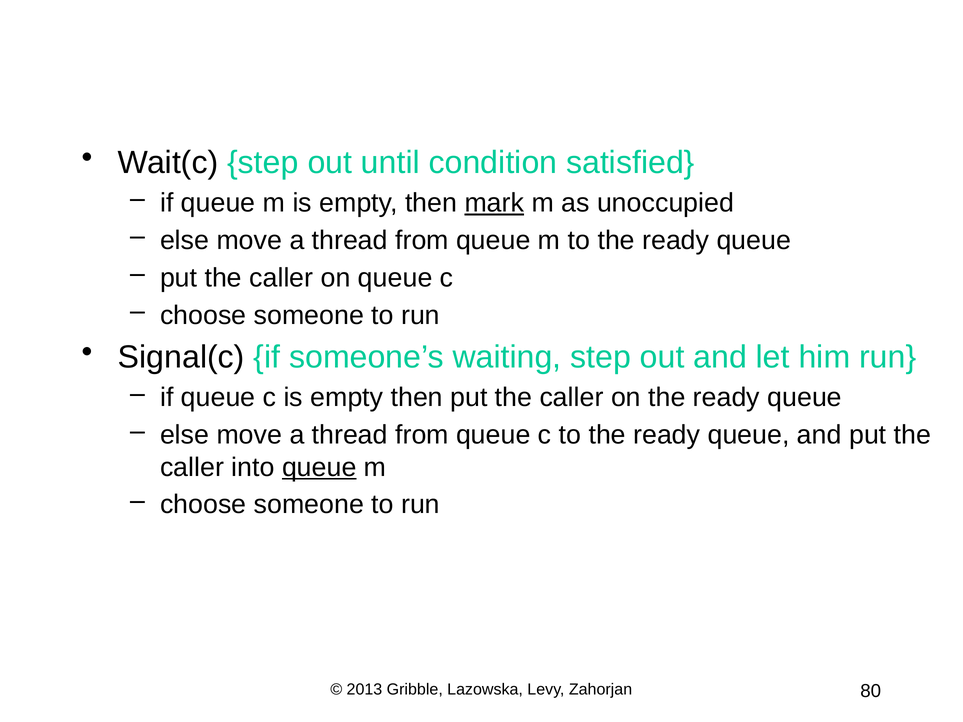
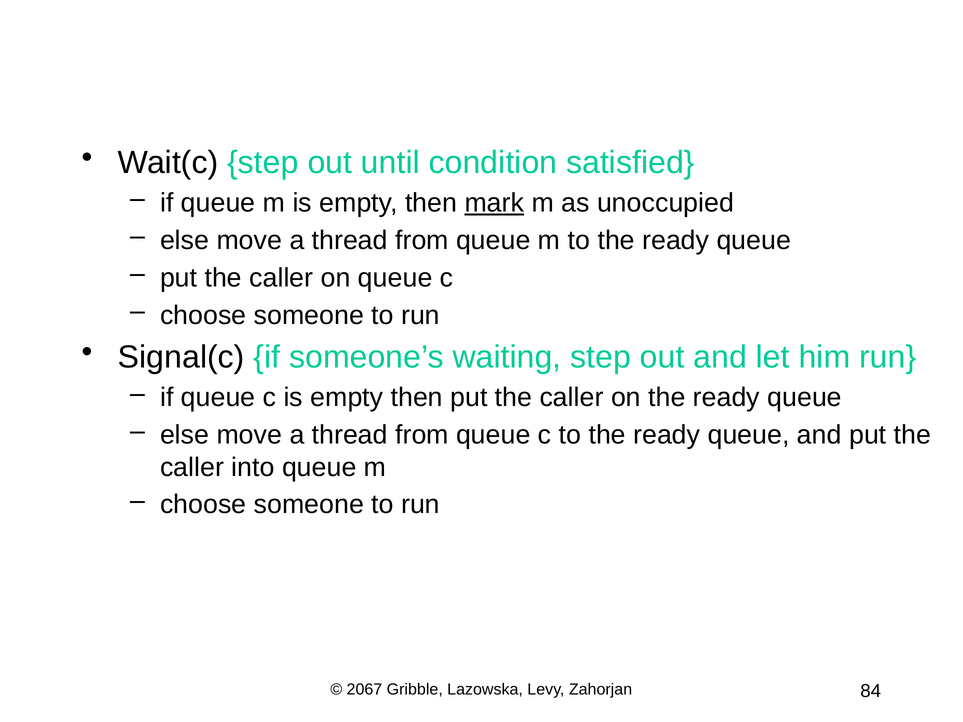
queue underline: present -> none (319, 467)
2013: 2013 -> 2067 (364, 690)
80: 80 -> 84 (871, 691)
